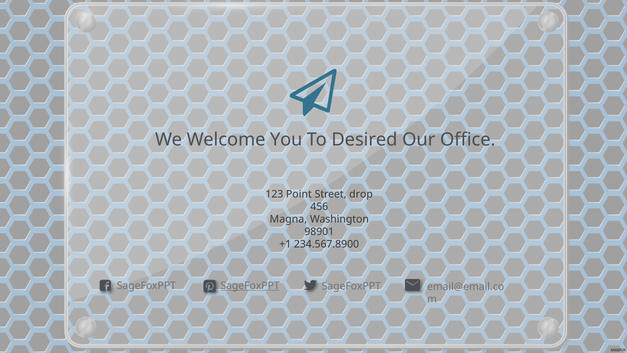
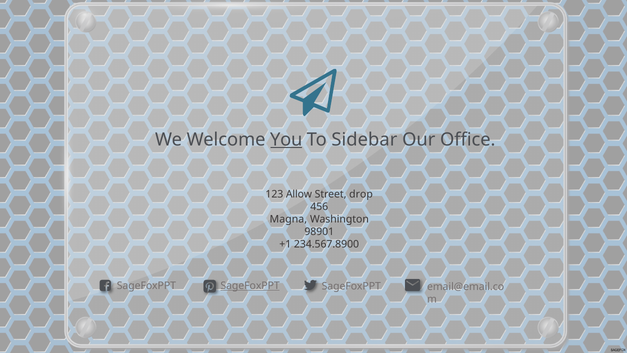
You underline: none -> present (286, 139)
Desired: Desired -> Sidebar (364, 139)
Point: Point -> Allow (299, 194)
